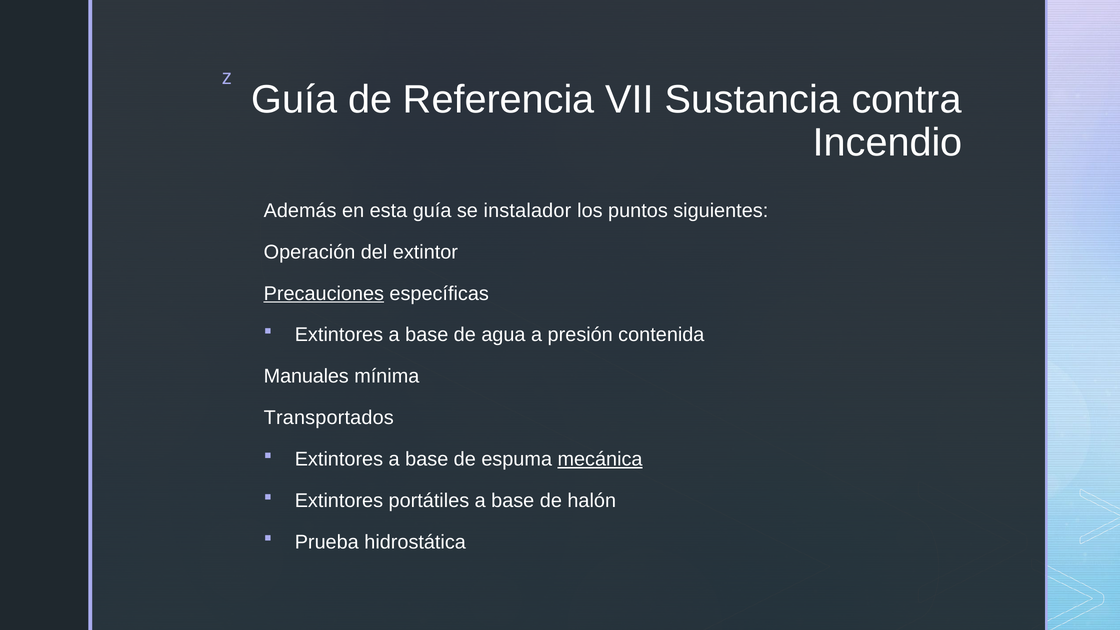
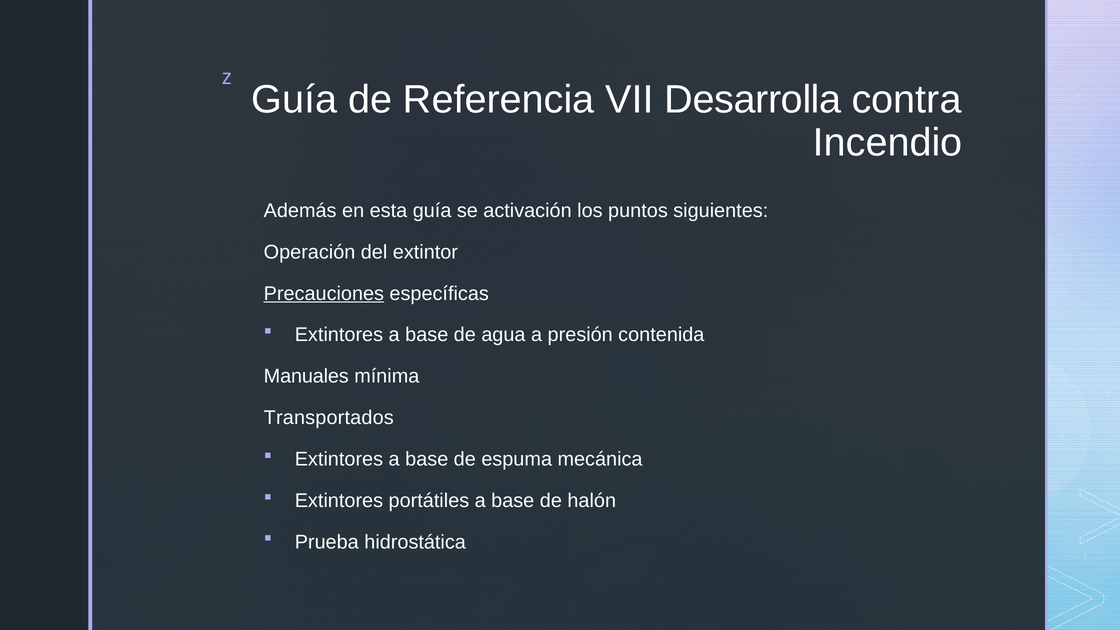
Sustancia: Sustancia -> Desarrolla (753, 100)
instalador: instalador -> activación (528, 211)
mecánica underline: present -> none (600, 459)
